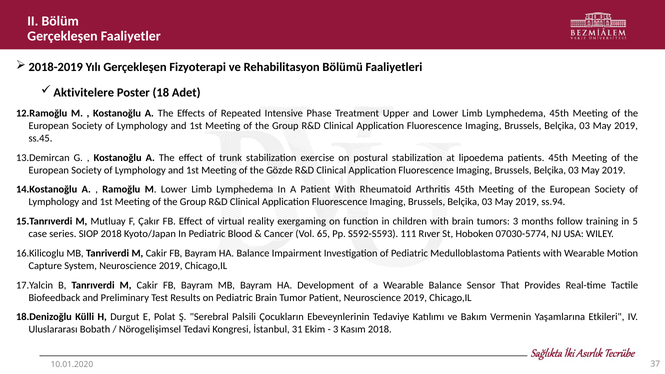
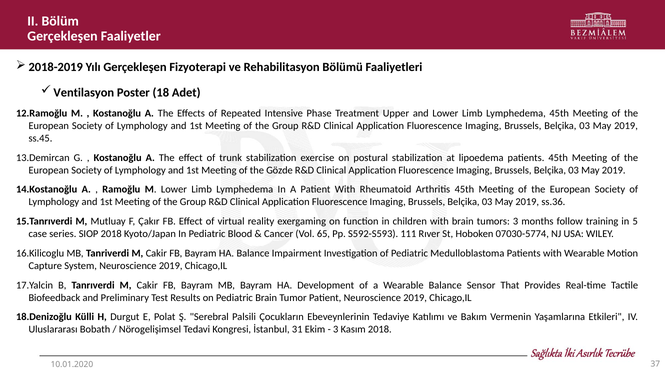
Aktivitelere: Aktivitelere -> Ventilasyon (84, 93)
ss.94: ss.94 -> ss.36 (553, 202)
